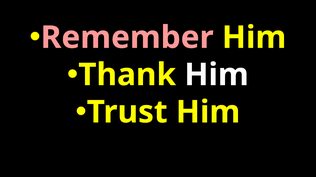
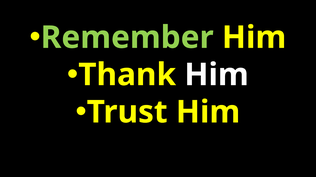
Remember colour: pink -> light green (127, 38)
